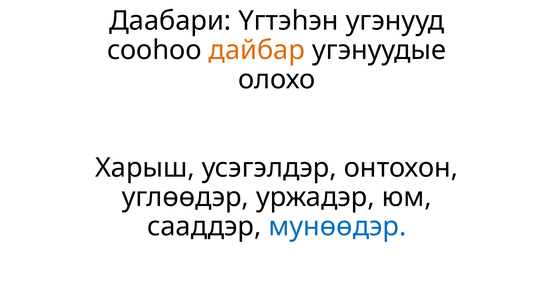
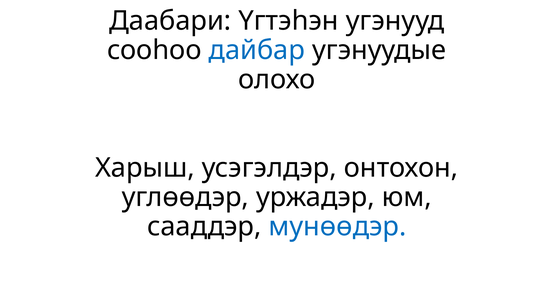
дайбар colour: orange -> blue (257, 50)
